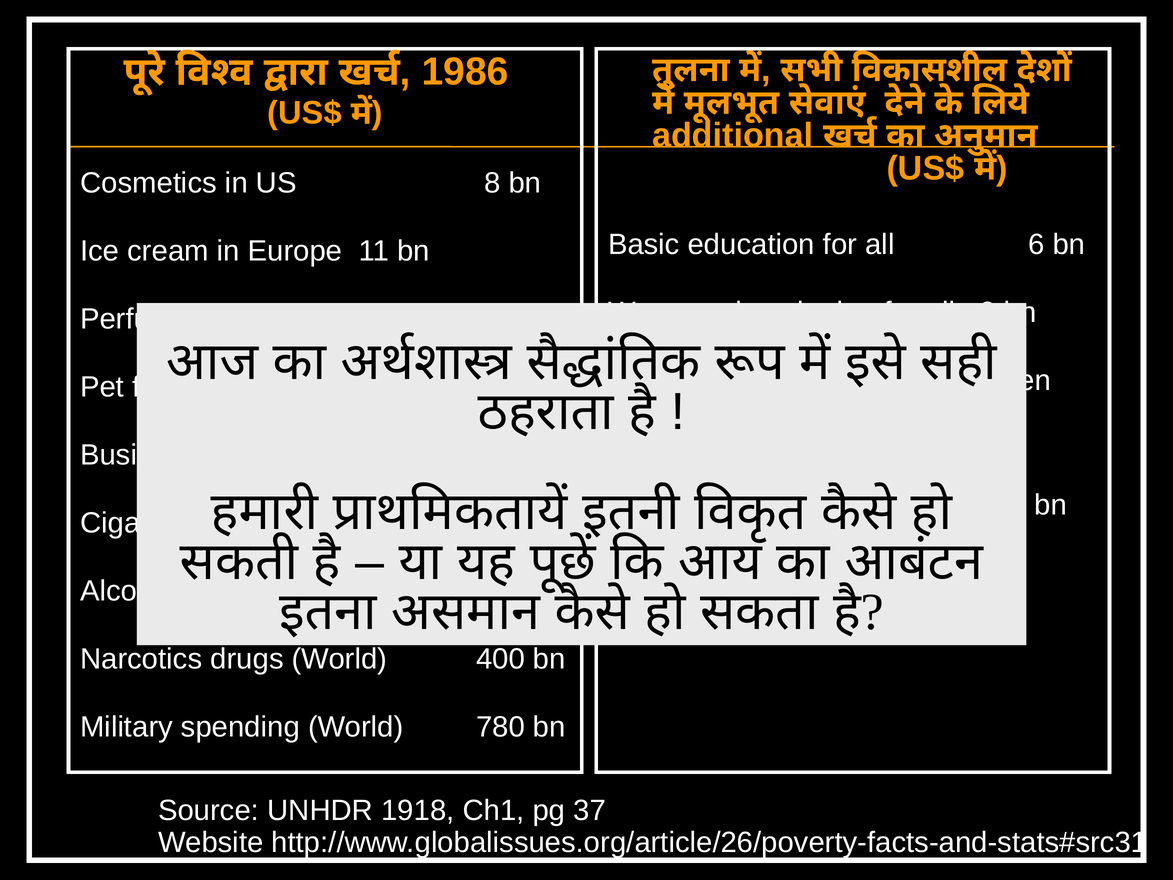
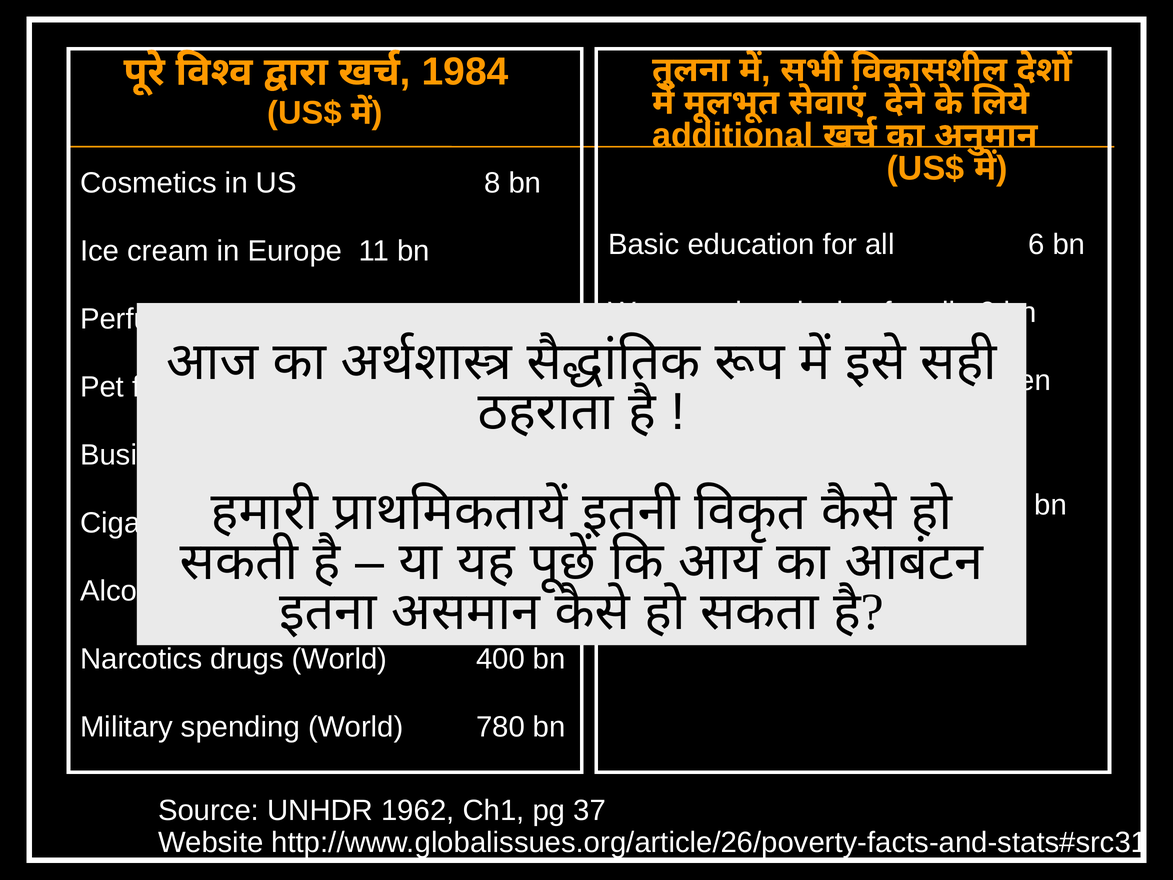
1986: 1986 -> 1984 (465, 72)
1918: 1918 -> 1962 (418, 810)
